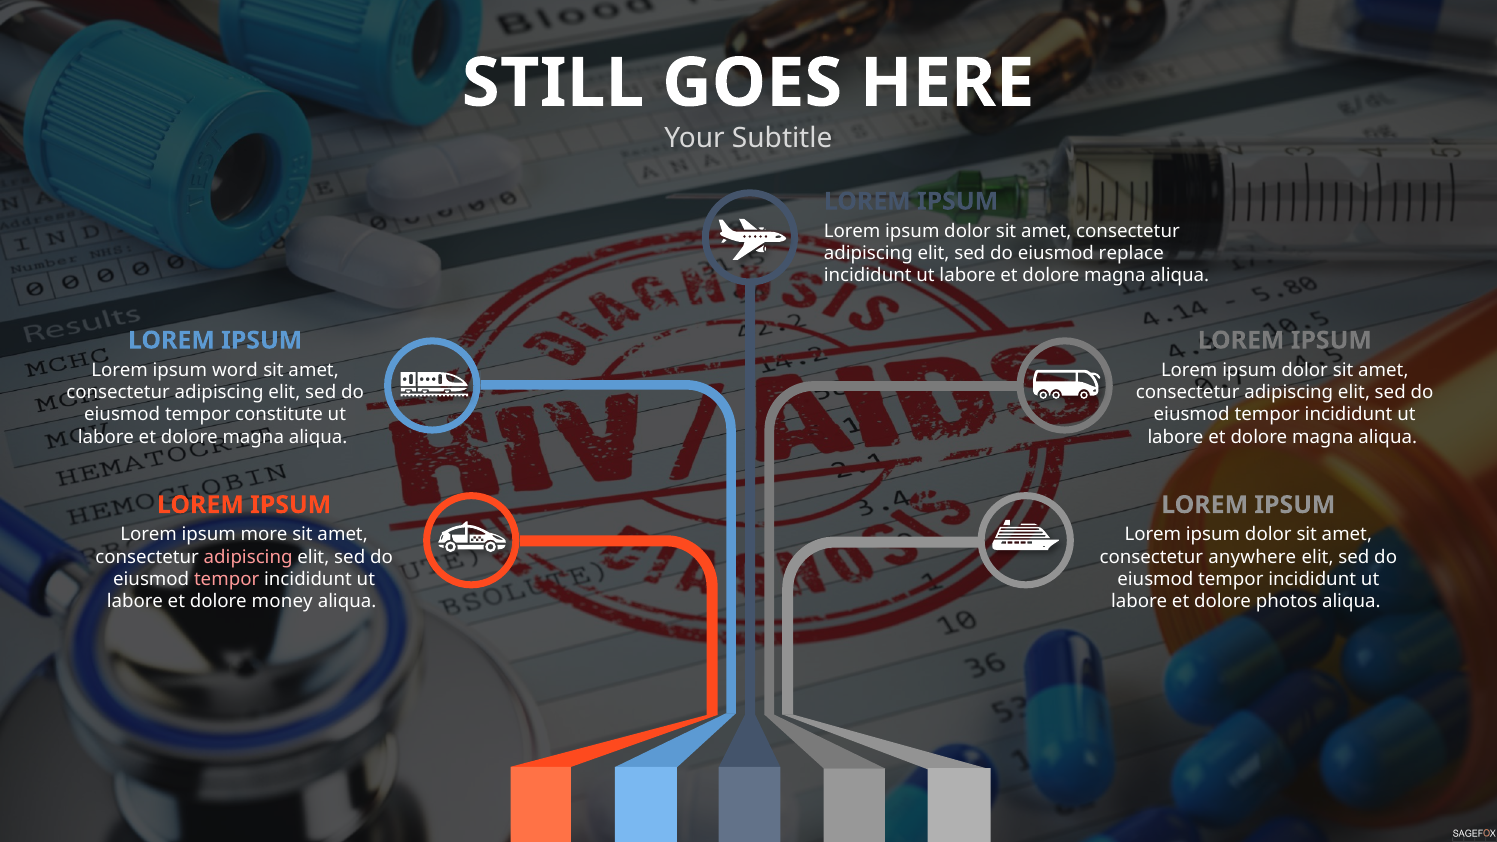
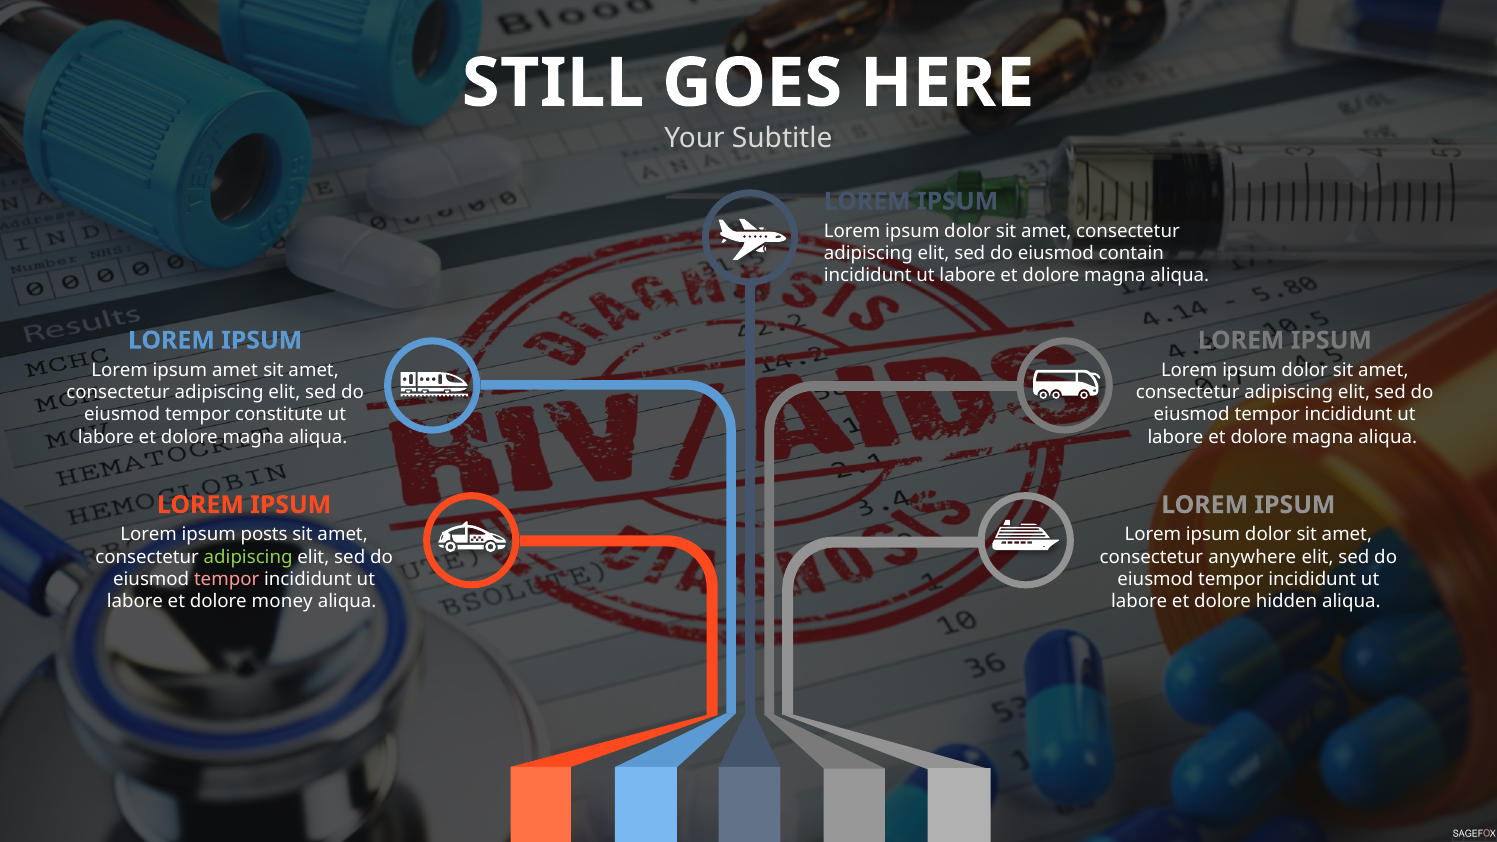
replace: replace -> contain (1131, 253)
ipsum word: word -> amet (235, 370)
more: more -> posts (264, 534)
adipiscing colour: pink -> light green (248, 557)
photos: photos -> hidden (1287, 602)
